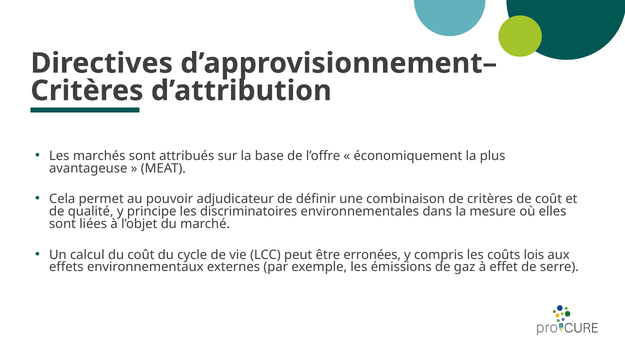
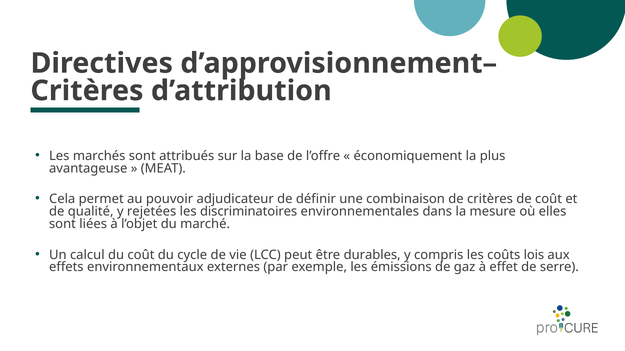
principe: principe -> rejetées (152, 212)
erronées: erronées -> durables (372, 255)
